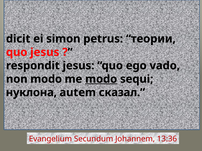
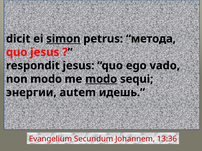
simon underline: none -> present (63, 39)
теории: теории -> метода (151, 39)
нуклона: нуклона -> энергии (31, 93)
сказал: сказал -> идешь (122, 93)
